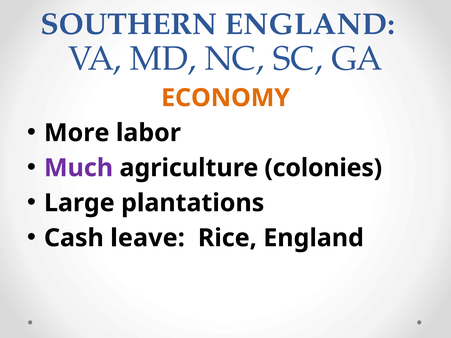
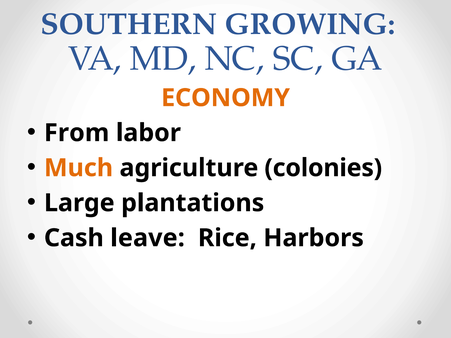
SOUTHERN ENGLAND: ENGLAND -> GROWING (310, 24)
More: More -> From (77, 133)
Much colour: purple -> orange (79, 168)
Rice England: England -> Harbors (314, 238)
